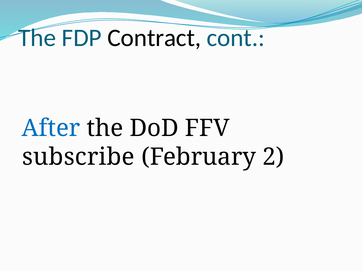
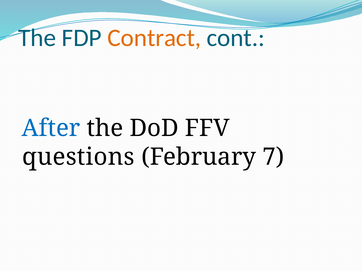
Contract colour: black -> orange (154, 38)
subscribe: subscribe -> questions (78, 157)
2: 2 -> 7 (273, 157)
